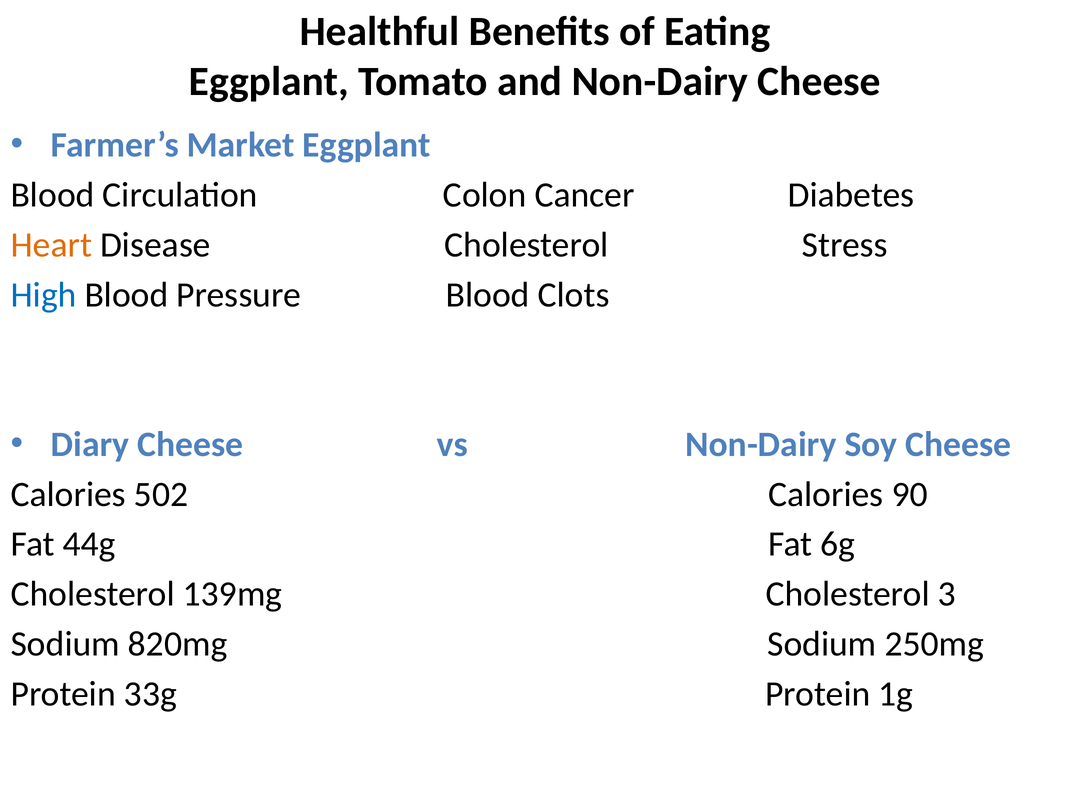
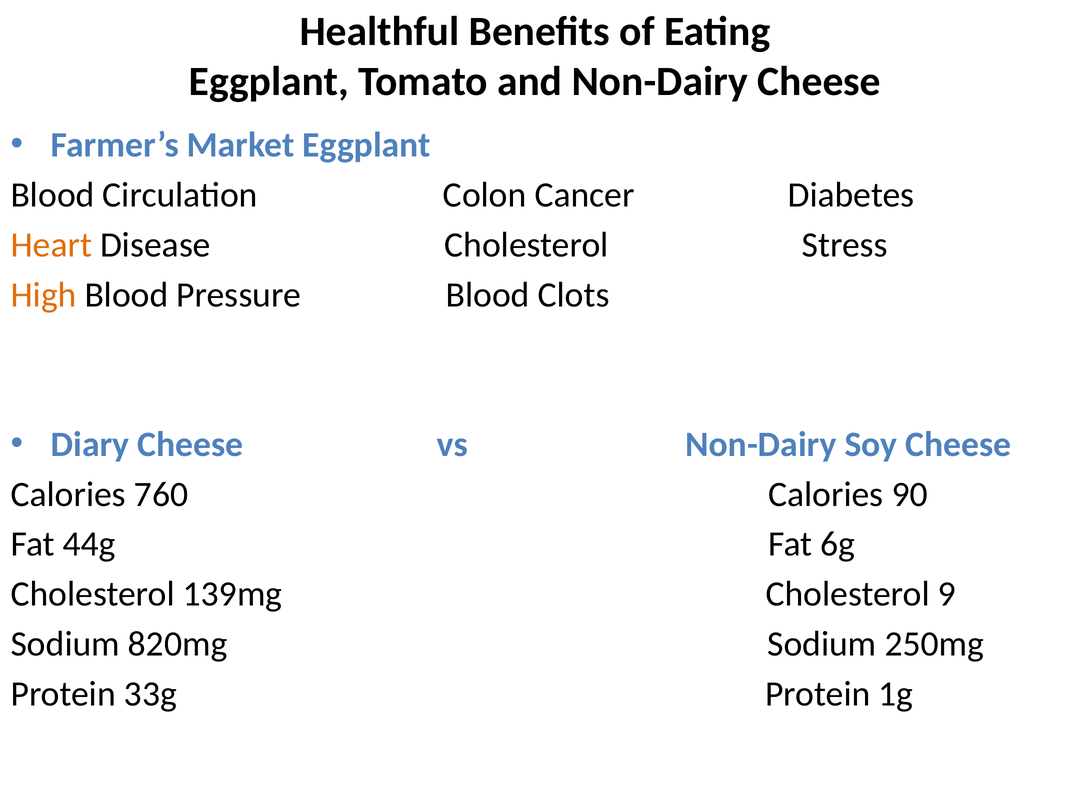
High colour: blue -> orange (44, 295)
502: 502 -> 760 (161, 495)
3: 3 -> 9 (947, 594)
